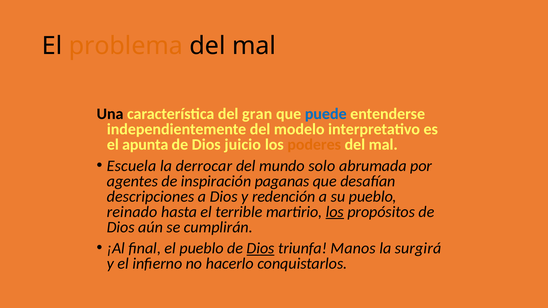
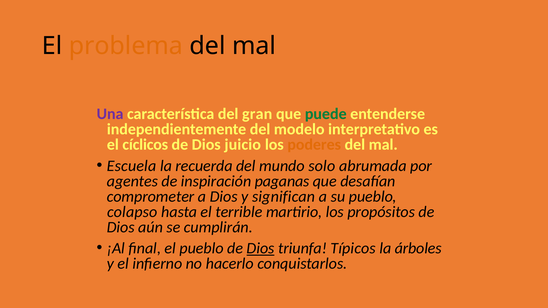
Una colour: black -> purple (110, 114)
puede colour: blue -> green (326, 114)
apunta: apunta -> cíclicos (145, 145)
derrocar: derrocar -> recuerda (204, 166)
descripciones: descripciones -> comprometer (151, 197)
redención: redención -> significan (284, 197)
reinado: reinado -> colapso (132, 212)
los underline: present -> none (335, 212)
Manos: Manos -> Típicos (353, 248)
surgirá: surgirá -> árboles (418, 248)
